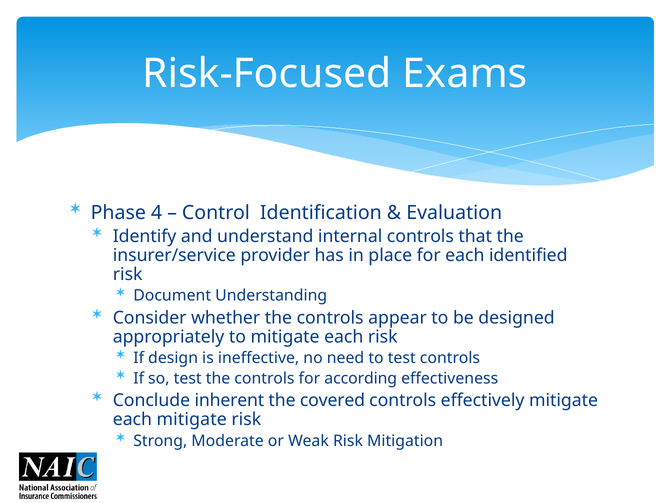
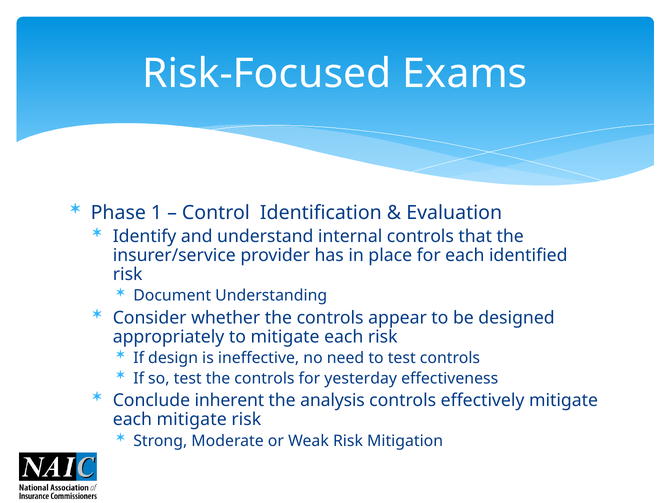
4: 4 -> 1 (157, 212)
according: according -> yesterday (361, 378)
covered: covered -> analysis (332, 400)
